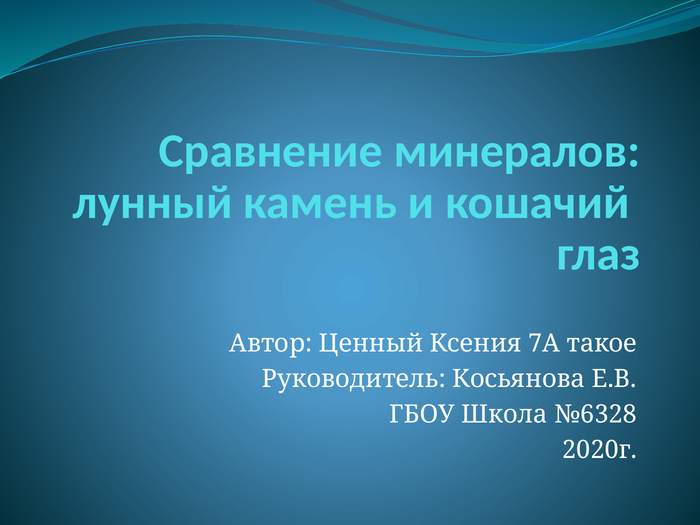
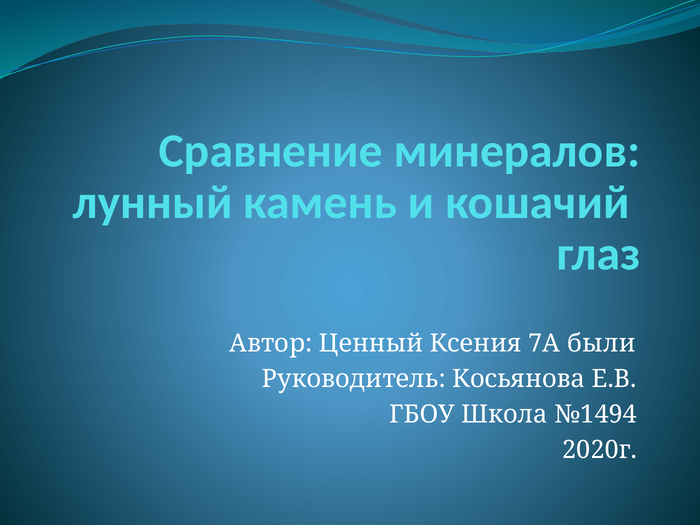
такое: такое -> были (602, 344)
№6328: №6328 -> №1494 (596, 414)
